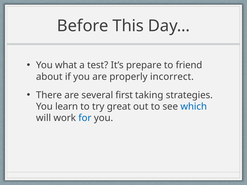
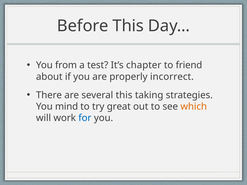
what: what -> from (66, 65)
prepare: prepare -> chapter (144, 65)
several first: first -> this (124, 95)
learn: learn -> mind (67, 107)
which colour: blue -> orange (194, 107)
